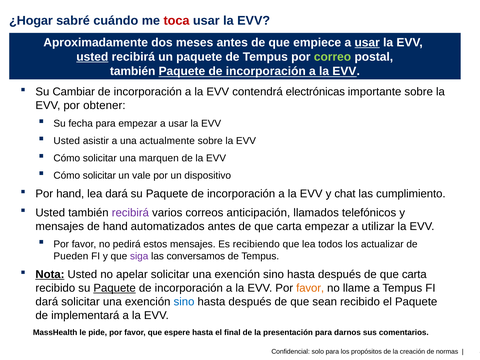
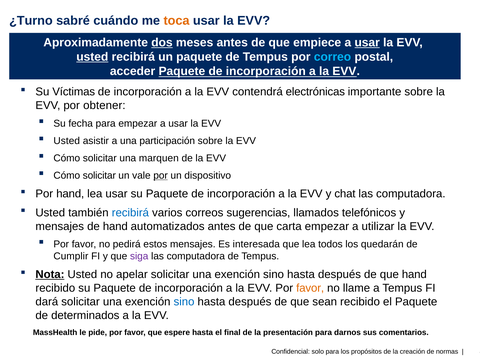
¿Hogar: ¿Hogar -> ¿Turno (31, 21)
toca colour: red -> orange (177, 21)
dos underline: none -> present (162, 43)
correo colour: light green -> light blue (332, 57)
también: también -> acceder (133, 71)
Cambiar: Cambiar -> Víctimas (74, 92)
actualmente: actualmente -> participación (167, 141)
por underline: none -> present (161, 176)
lea dará: dará -> usar (117, 194)
cumplimiento: cumplimiento -> computadora (411, 194)
recibirá colour: purple -> blue (130, 213)
anticipación: anticipación -> sugerencias (258, 213)
recibiendo: recibiendo -> interesada (256, 244)
actualizar: actualizar -> quedarán (382, 244)
Pueden: Pueden -> Cumplir (71, 256)
conversamos: conversamos -> computadora (196, 256)
después de que carta: carta -> hand (414, 275)
Paquete underline: present -> none (115, 288)
implementará: implementará -> determinados (85, 315)
